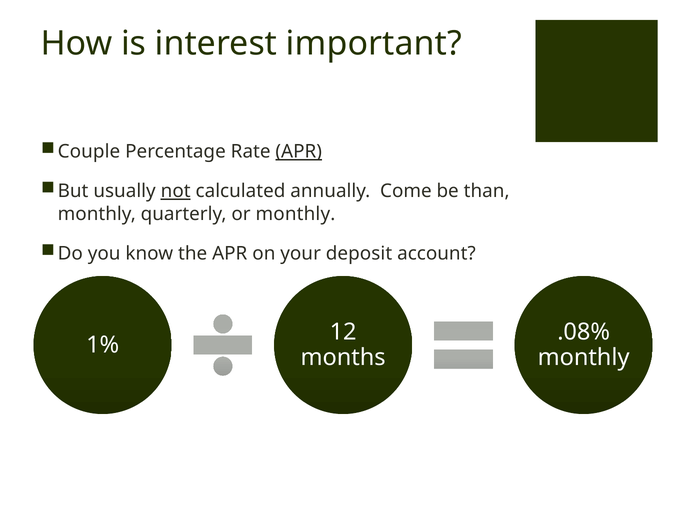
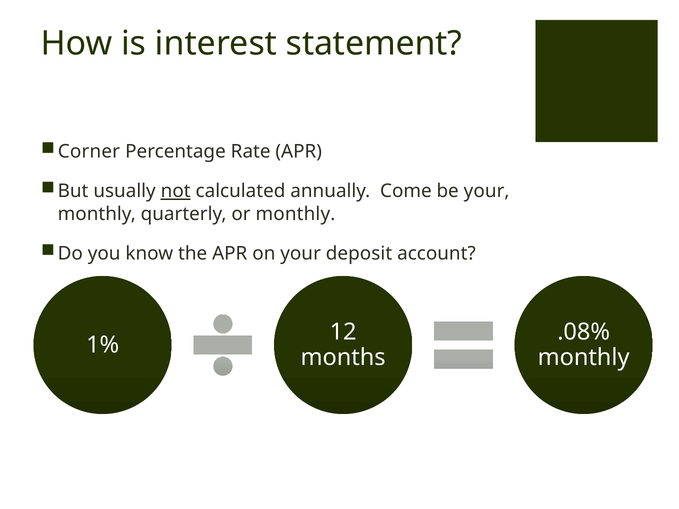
important: important -> statement (374, 44)
Couple: Couple -> Corner (89, 152)
APR underline: present -> none (299, 152)
be than: than -> your (487, 191)
